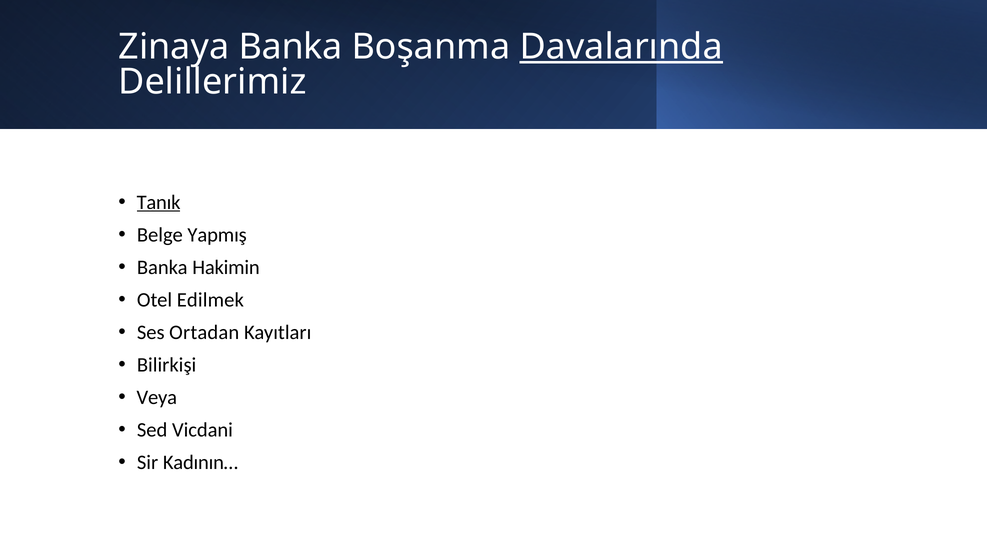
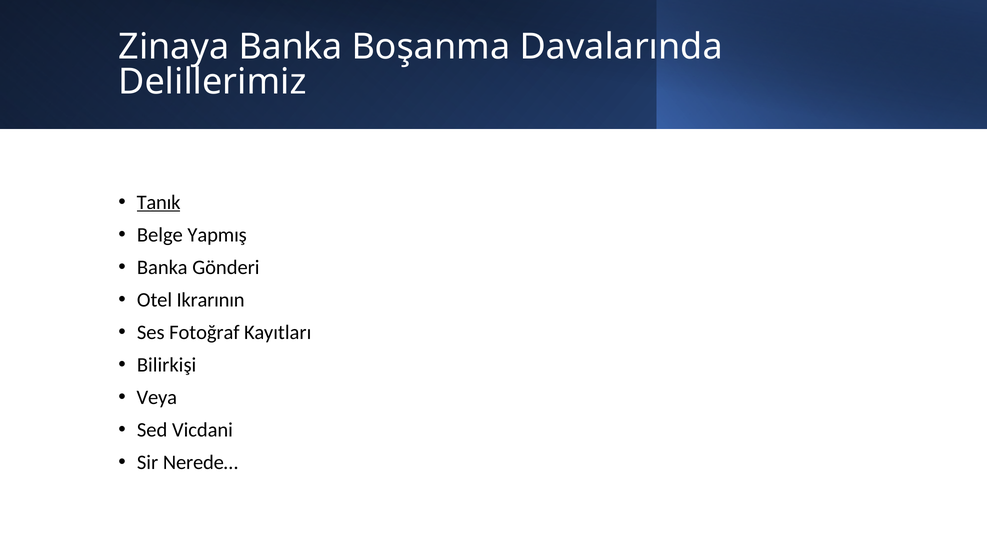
Davalarında underline: present -> none (621, 47)
Hakimin: Hakimin -> Gönderi (226, 267)
Edilmek: Edilmek -> Ikrarının (211, 300)
Ortadan: Ortadan -> Fotoğraf (204, 332)
Kadının…: Kadının… -> Nerede… (200, 463)
